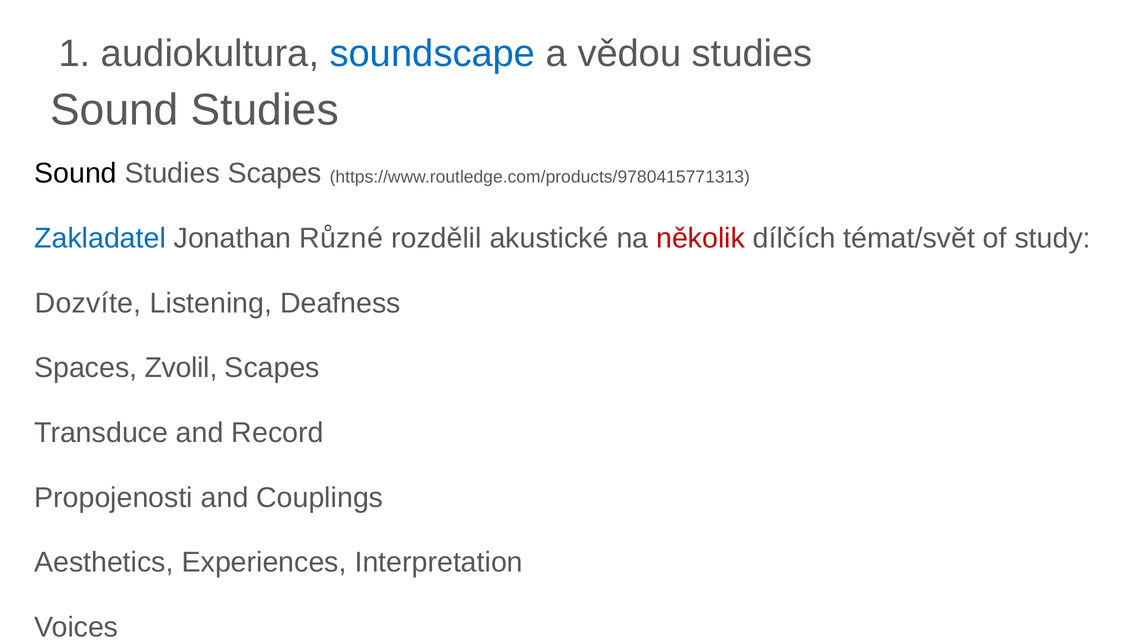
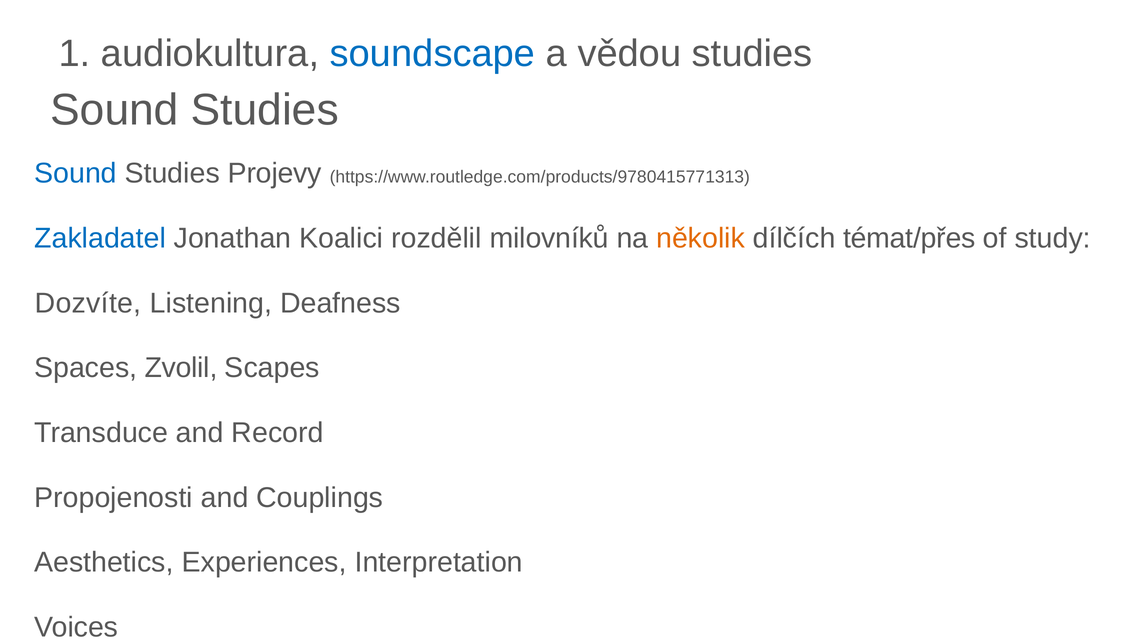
Sound colour: black -> blue (76, 174)
Studies Scapes: Scapes -> Projevy (275, 174)
Různé: Různé -> Koalici (341, 238)
akustické: akustické -> milovníků (549, 238)
několik colour: red -> orange (701, 238)
témat/svět: témat/svět -> témat/přes (909, 238)
